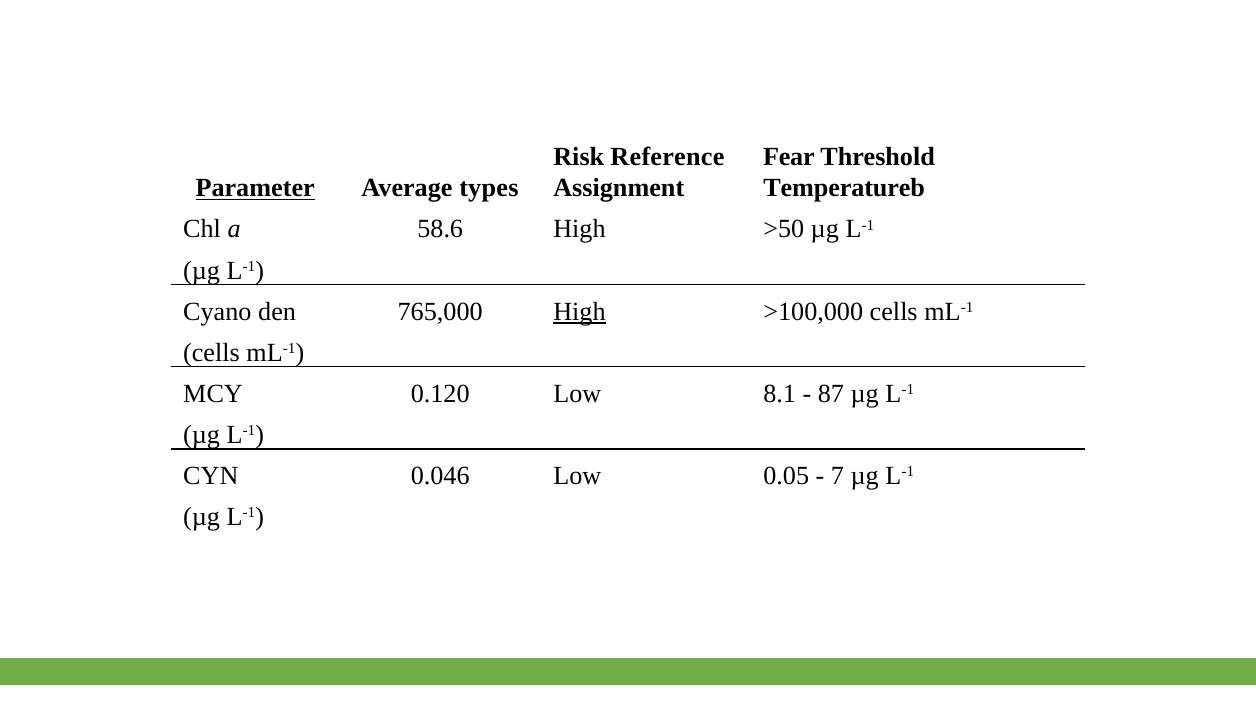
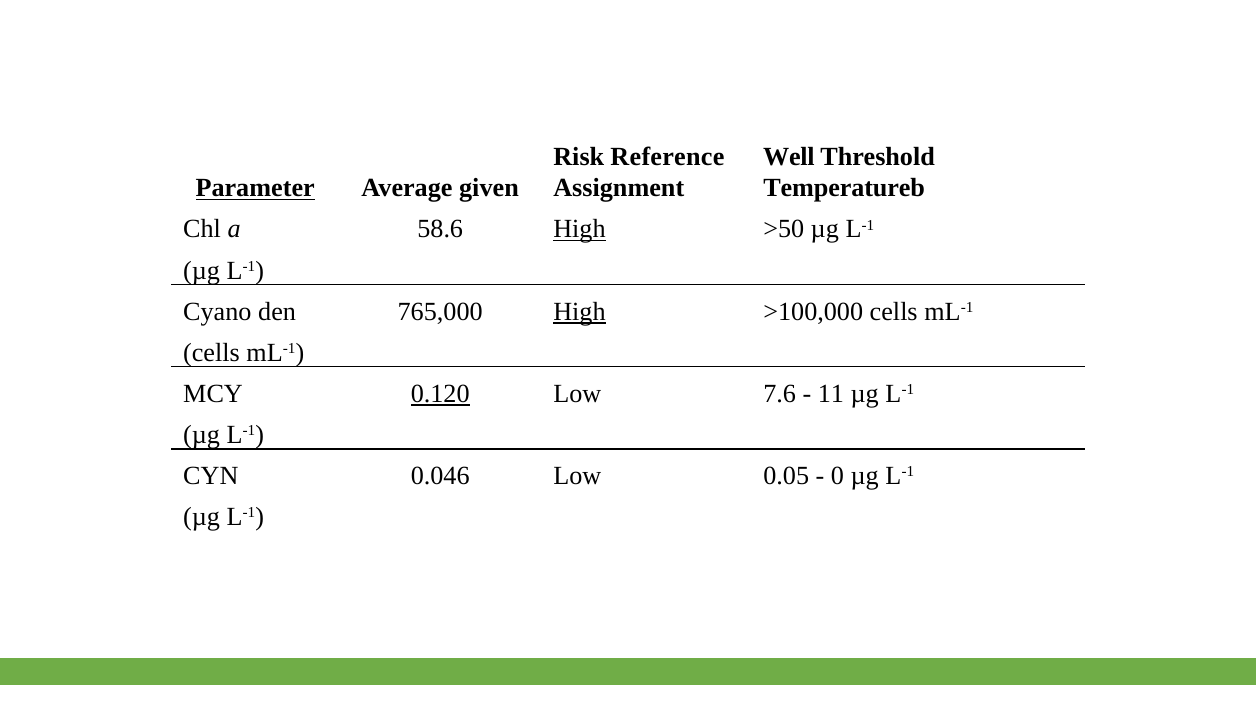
Fear: Fear -> Well (789, 157)
types: types -> given (489, 188)
High underline: none -> present (579, 229)
0.120 underline: none -> present (440, 393)
8.1: 8.1 -> 7.6 (780, 393)
87: 87 -> 11 (831, 393)
7: 7 -> 0 (838, 475)
